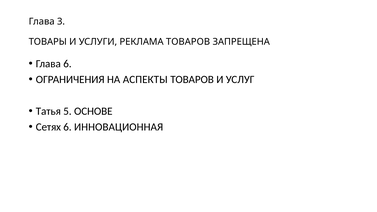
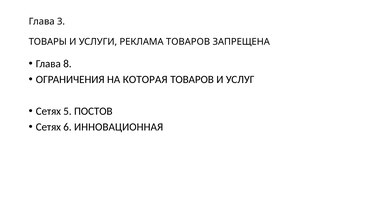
Глава 6: 6 -> 8 (67, 64)
АСПЕКТЫ: АСПЕКТЫ -> КОТОРАЯ (145, 80)
Татья: Татья -> Сетях (48, 111)
ОСНОВЕ: ОСНОВЕ -> ПОСТОВ (93, 111)
